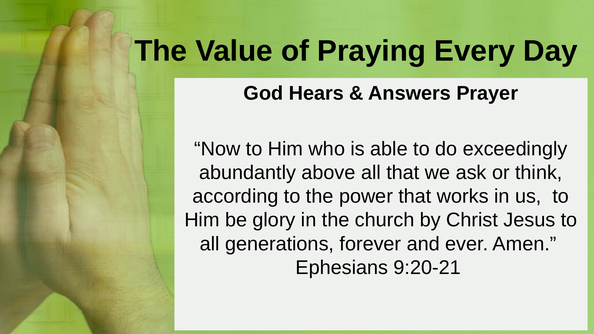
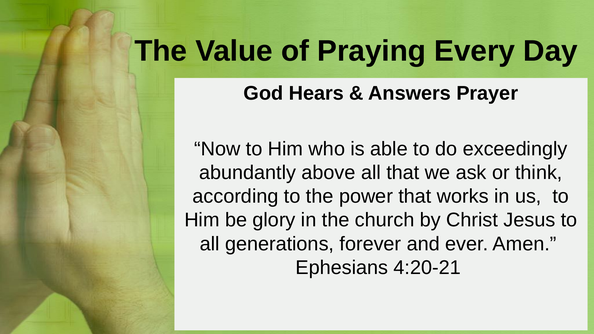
9:20-21: 9:20-21 -> 4:20-21 (427, 268)
